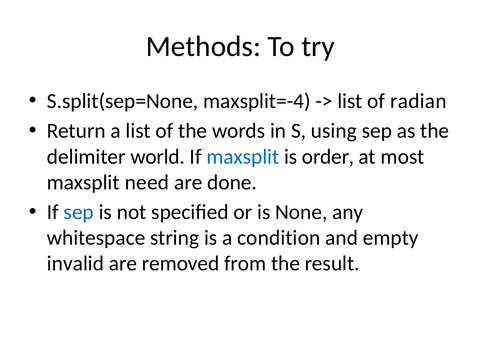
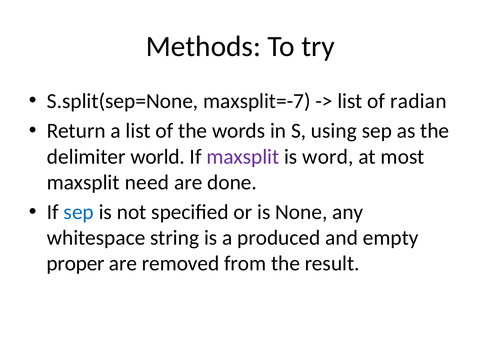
maxsplit=-4: maxsplit=-4 -> maxsplit=-7 (257, 101)
maxsplit colour: blue -> purple (243, 157)
order: order -> word (328, 157)
condition: condition -> produced (279, 238)
invalid: invalid -> proper (76, 263)
